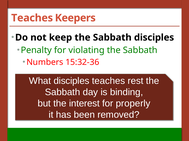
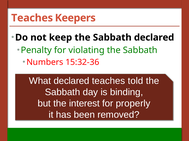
Sabbath disciples: disciples -> declared (154, 38)
What disciples: disciples -> declared (72, 81)
rest: rest -> told (135, 81)
